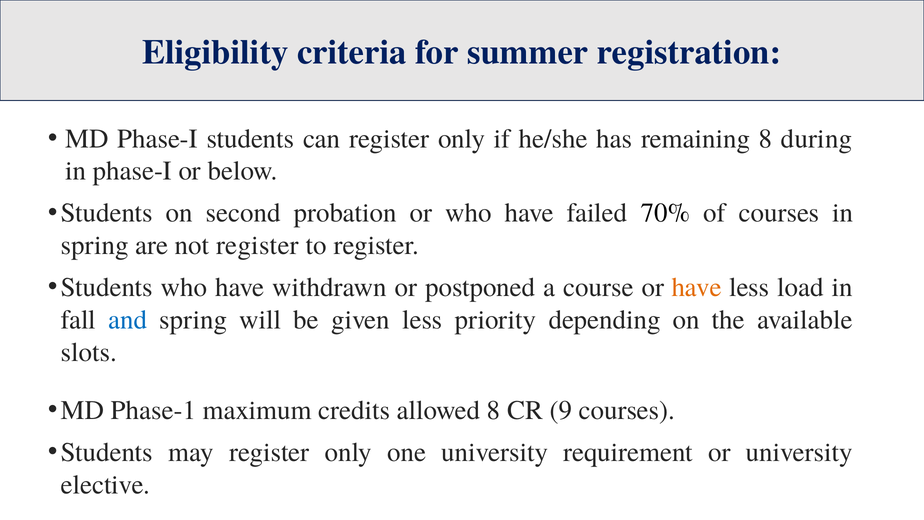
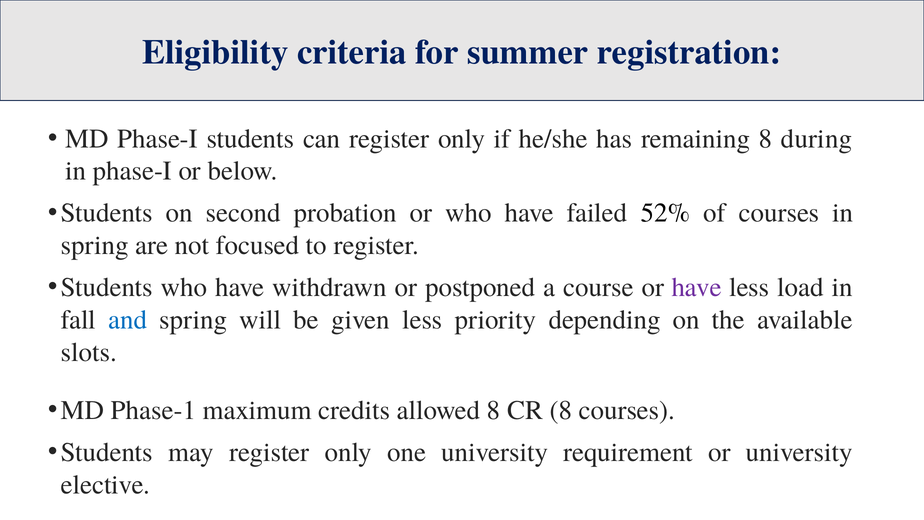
70%: 70% -> 52% (666, 213)
not register: register -> focused (258, 245)
have colour: orange -> purple (697, 287)
CR 9: 9 -> 8 (561, 410)
